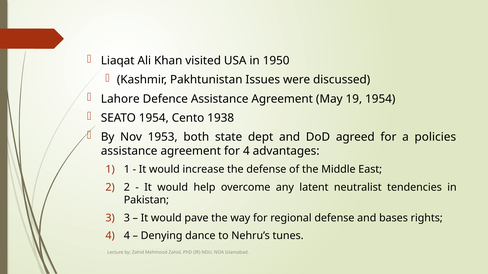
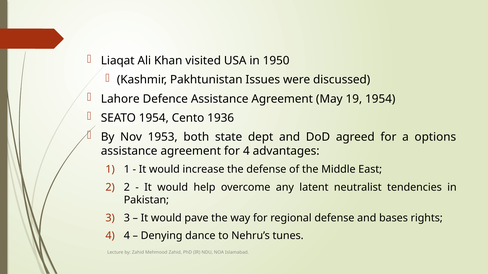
1938: 1938 -> 1936 (221, 118)
policies: policies -> options (435, 137)
